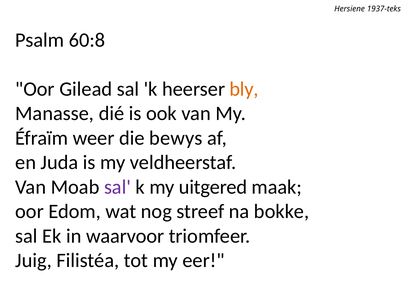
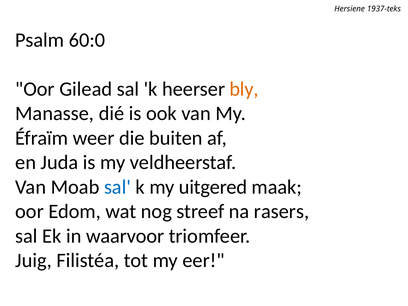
60:8: 60:8 -> 60:0 (87, 40)
bewys: bewys -> buiten (176, 138)
sal colour: purple -> blue (117, 187)
bokke: bokke -> rasers (282, 211)
